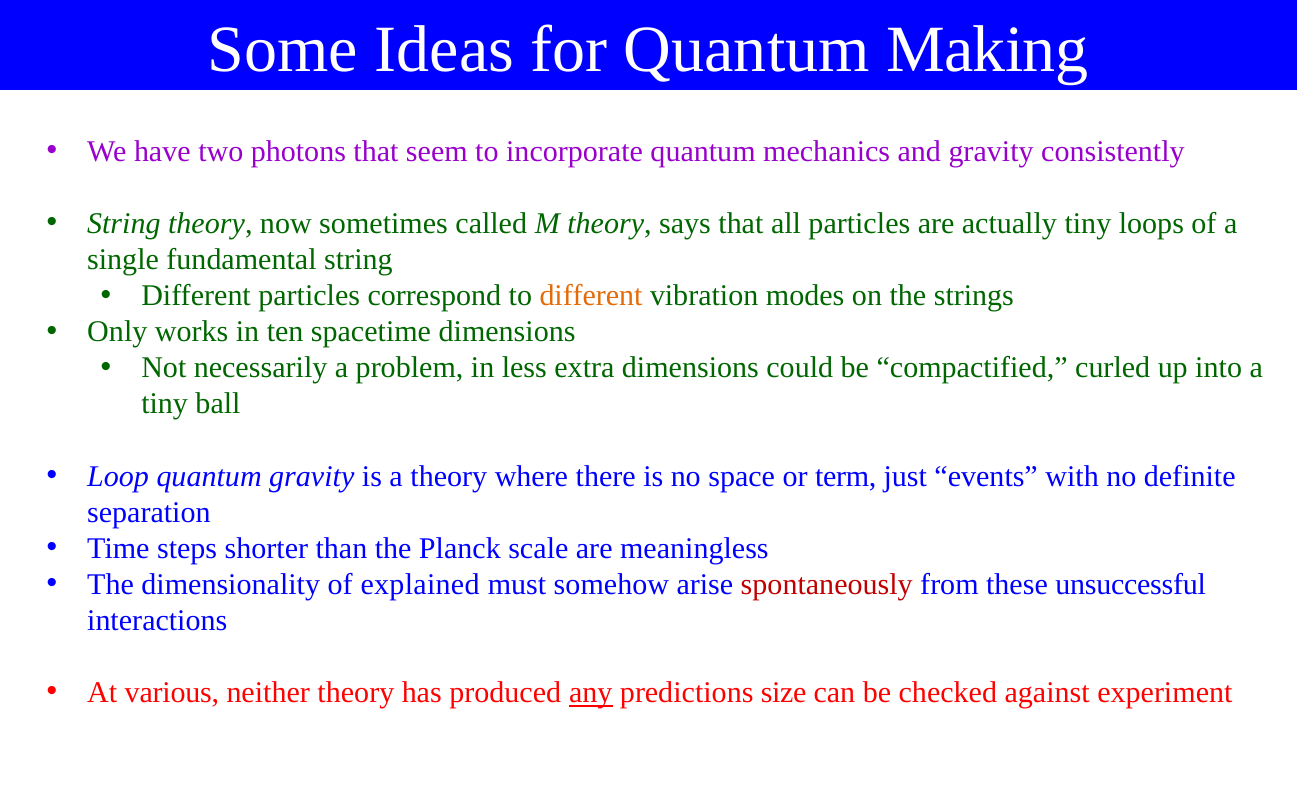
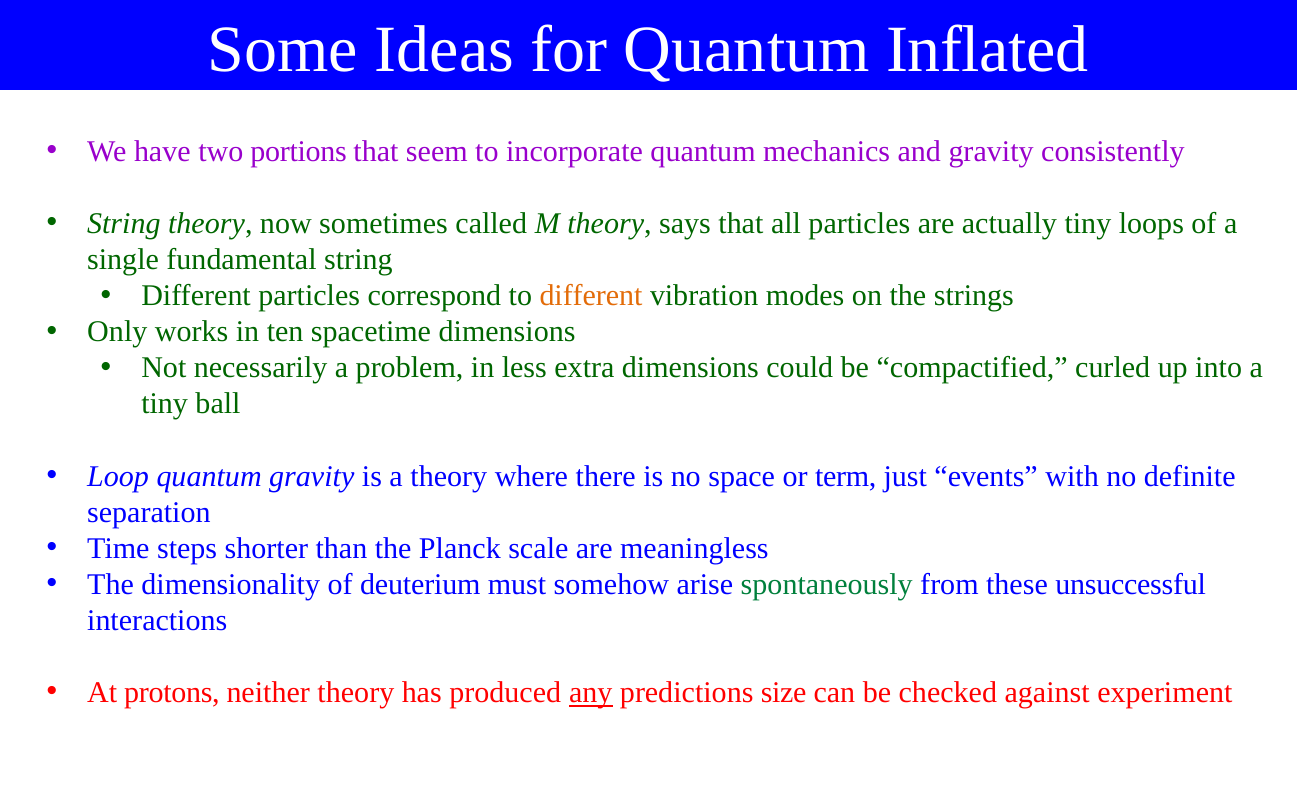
Making: Making -> Inflated (987, 50)
photons: photons -> portions (299, 151)
explained: explained -> deuterium (420, 584)
spontaneously colour: red -> green (827, 584)
various: various -> protons (172, 692)
